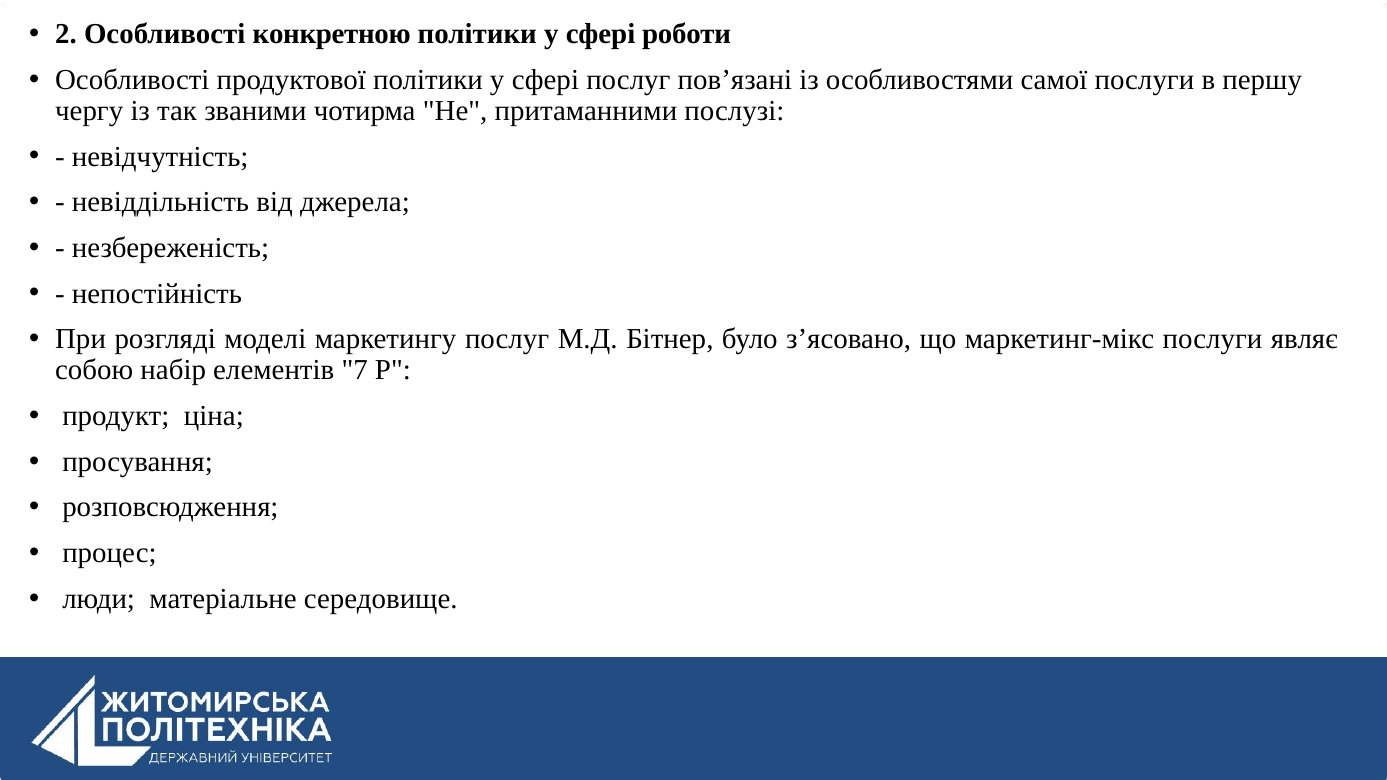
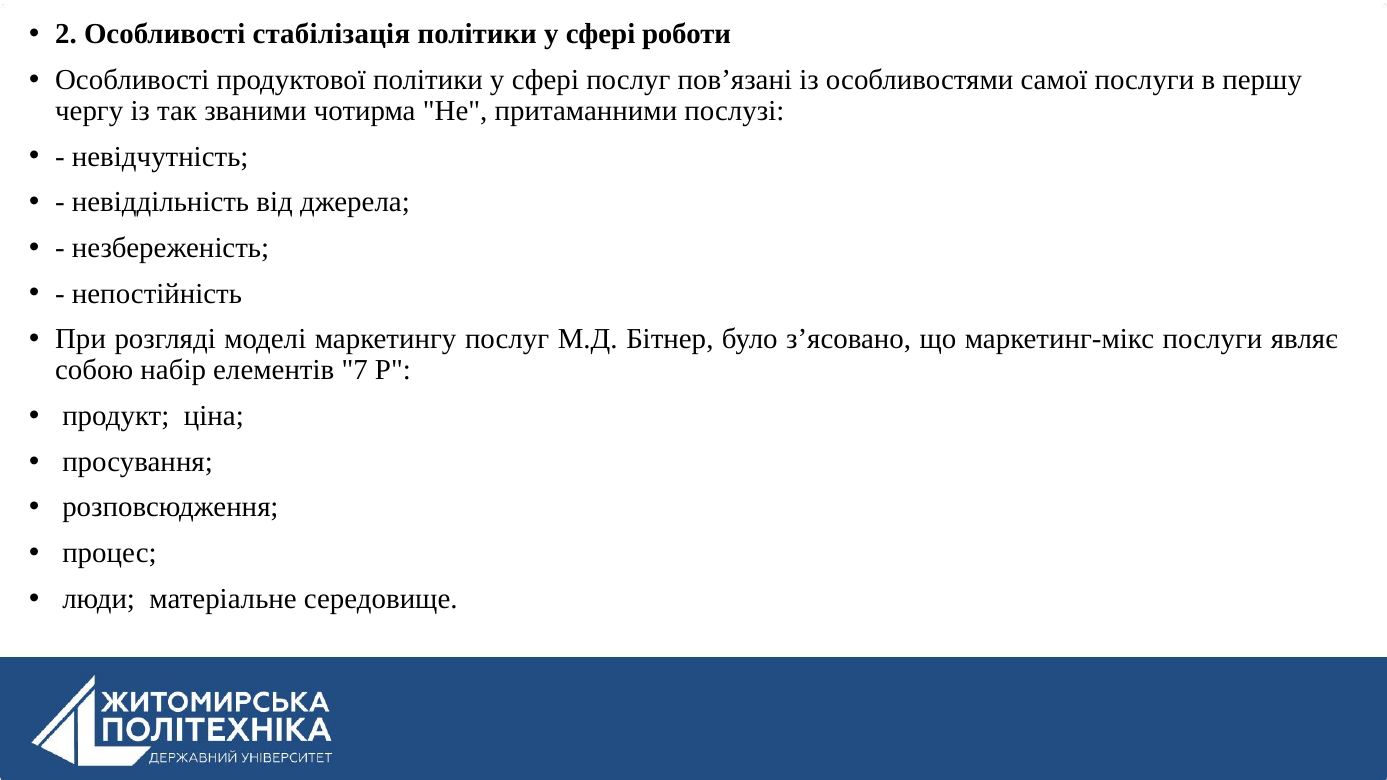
конкретною: конкретною -> стабілізація (331, 34)
